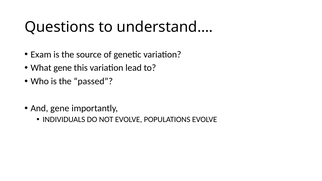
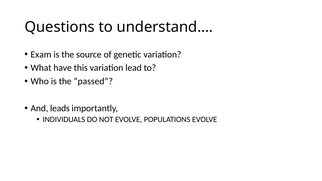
What gene: gene -> have (63, 68)
And gene: gene -> leads (60, 108)
